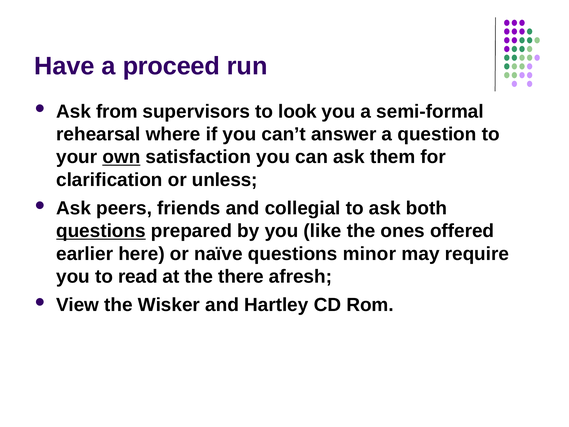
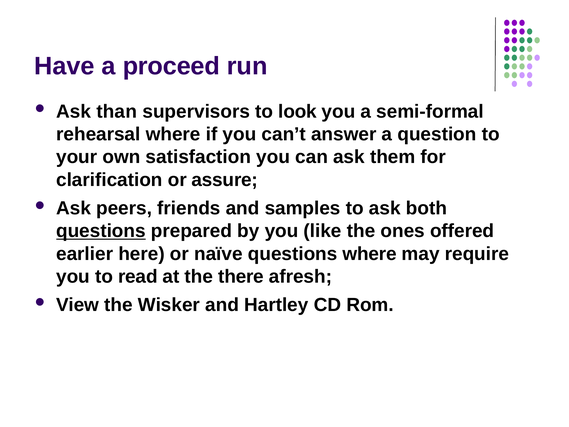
from: from -> than (117, 111)
own underline: present -> none (121, 157)
unless: unless -> assure (225, 180)
collegial: collegial -> samples (303, 208)
questions minor: minor -> where (370, 254)
